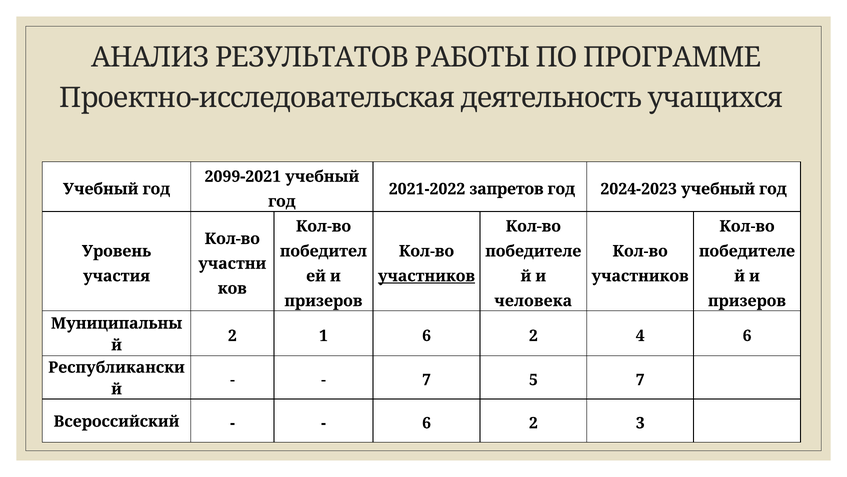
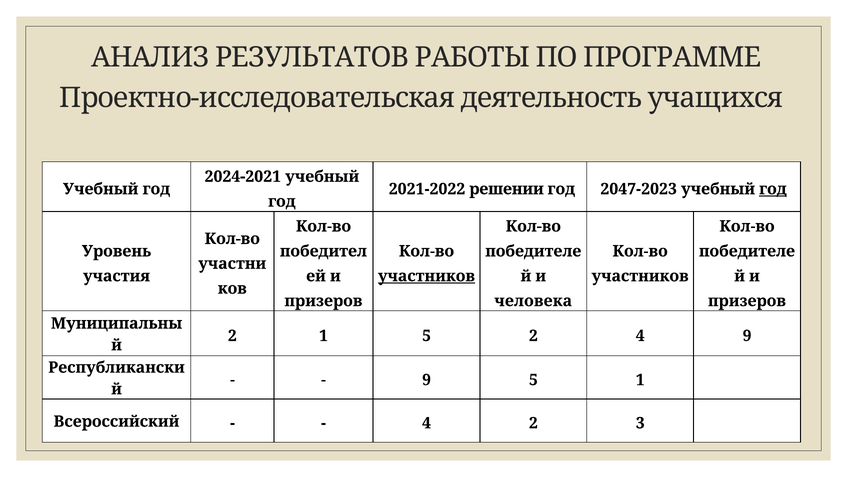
2099-2021: 2099-2021 -> 2024-2021 (243, 176)
запретов: запретов -> решении (507, 189)
2024-2023: 2024-2023 -> 2047-2023 (639, 189)
год underline: none -> present (773, 189)
1 6: 6 -> 5 (427, 335)
4 6: 6 -> 9 (747, 335)
7: 7 -> 9 (427, 379)
5 7: 7 -> 1 (640, 379)
6: 6 -> 4 (427, 423)
